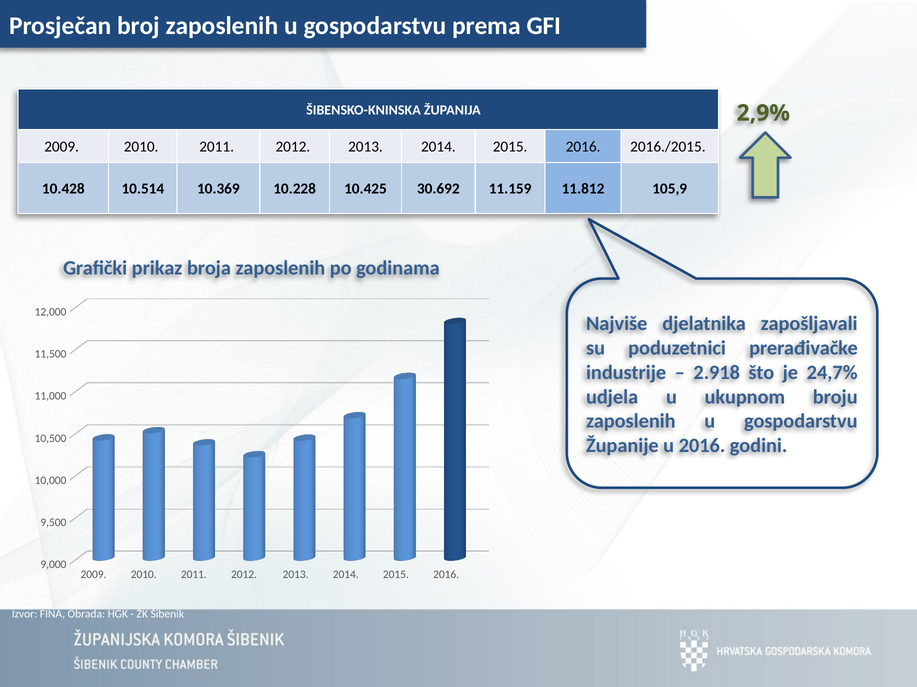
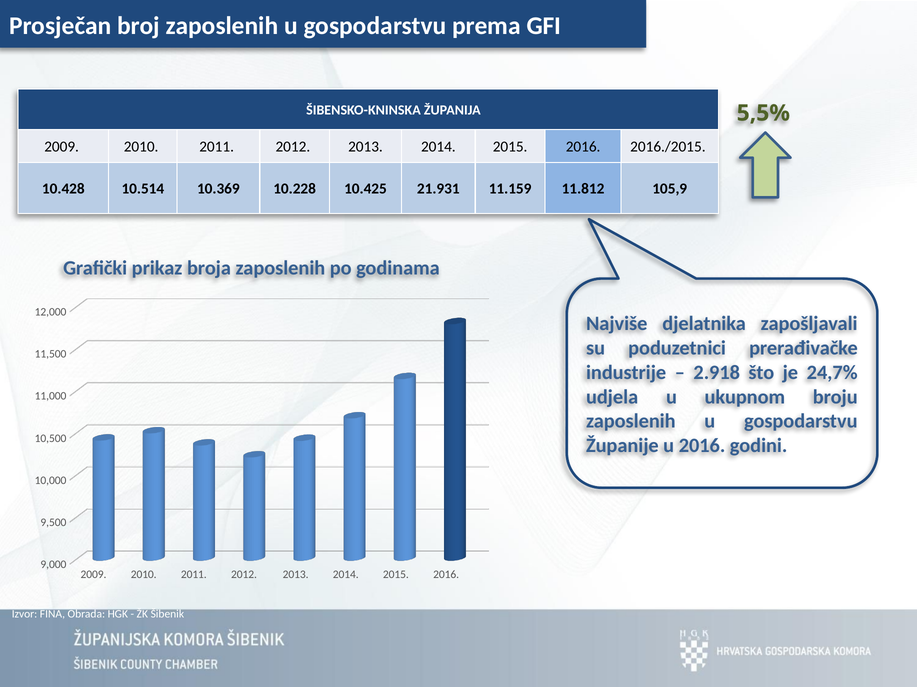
2,9%: 2,9% -> 5,5% (763, 113)
30.692: 30.692 -> 21.931 (438, 189)
